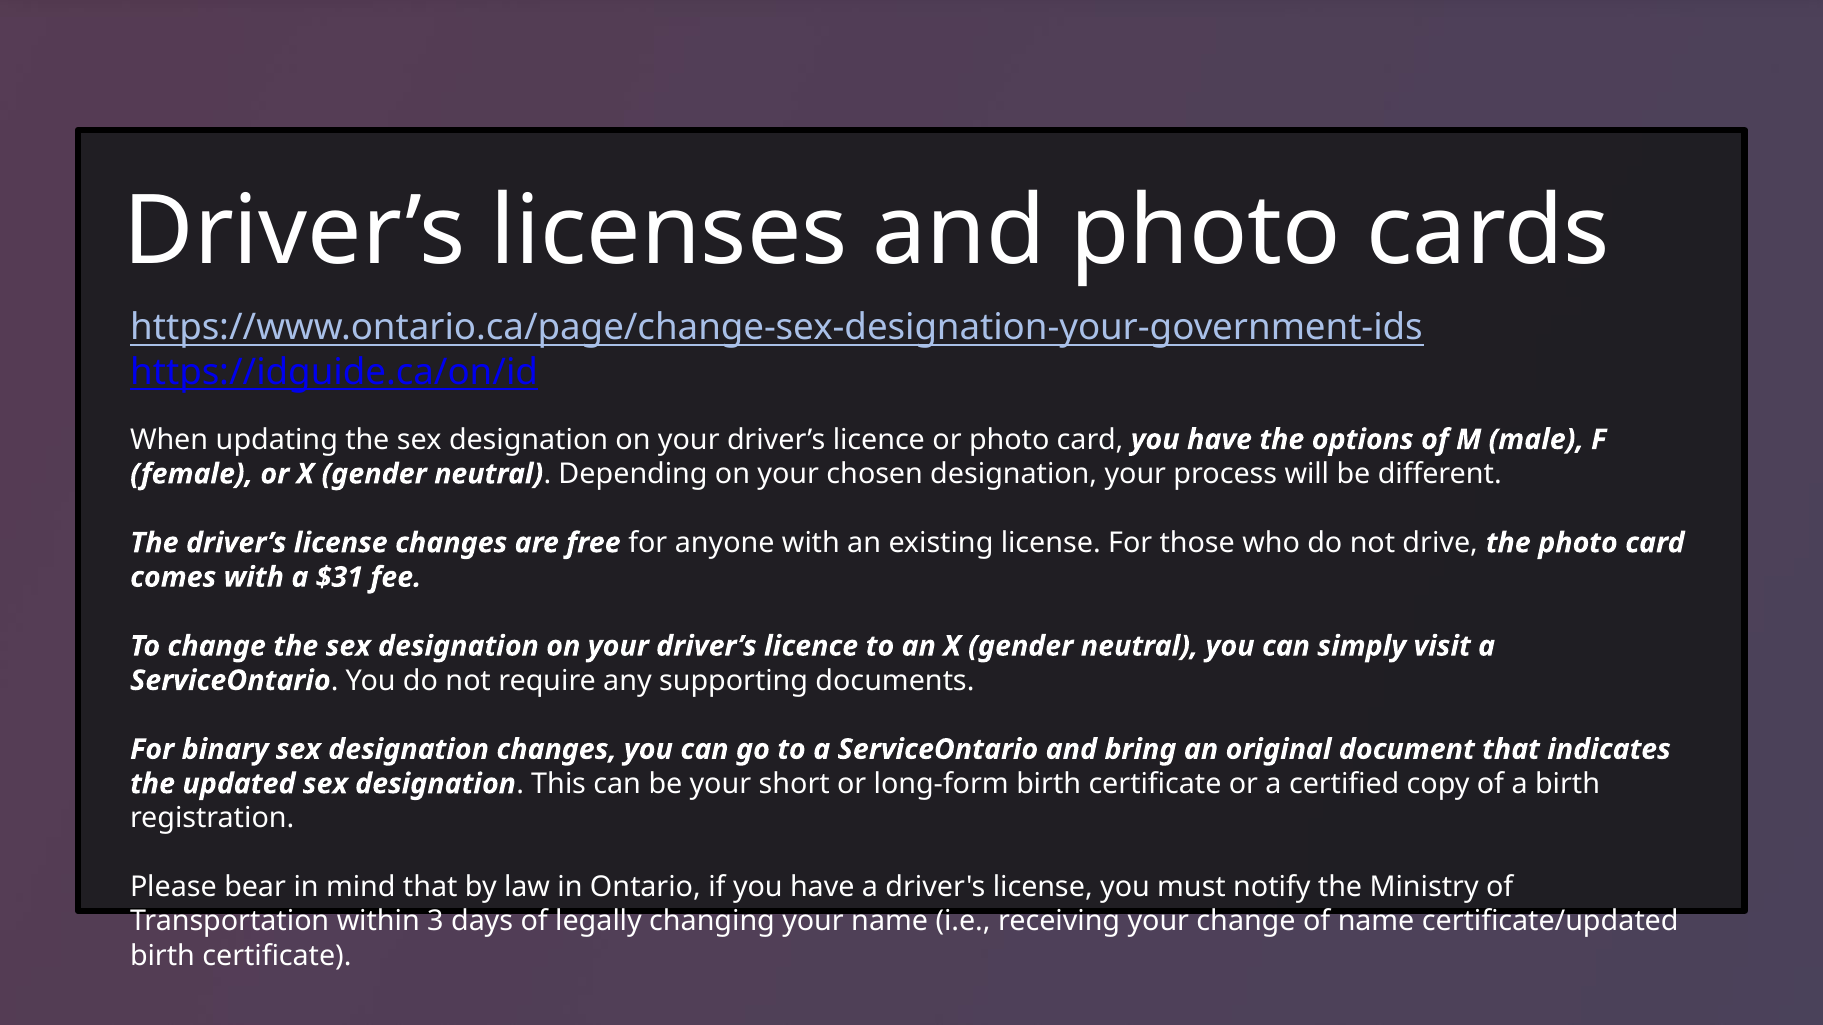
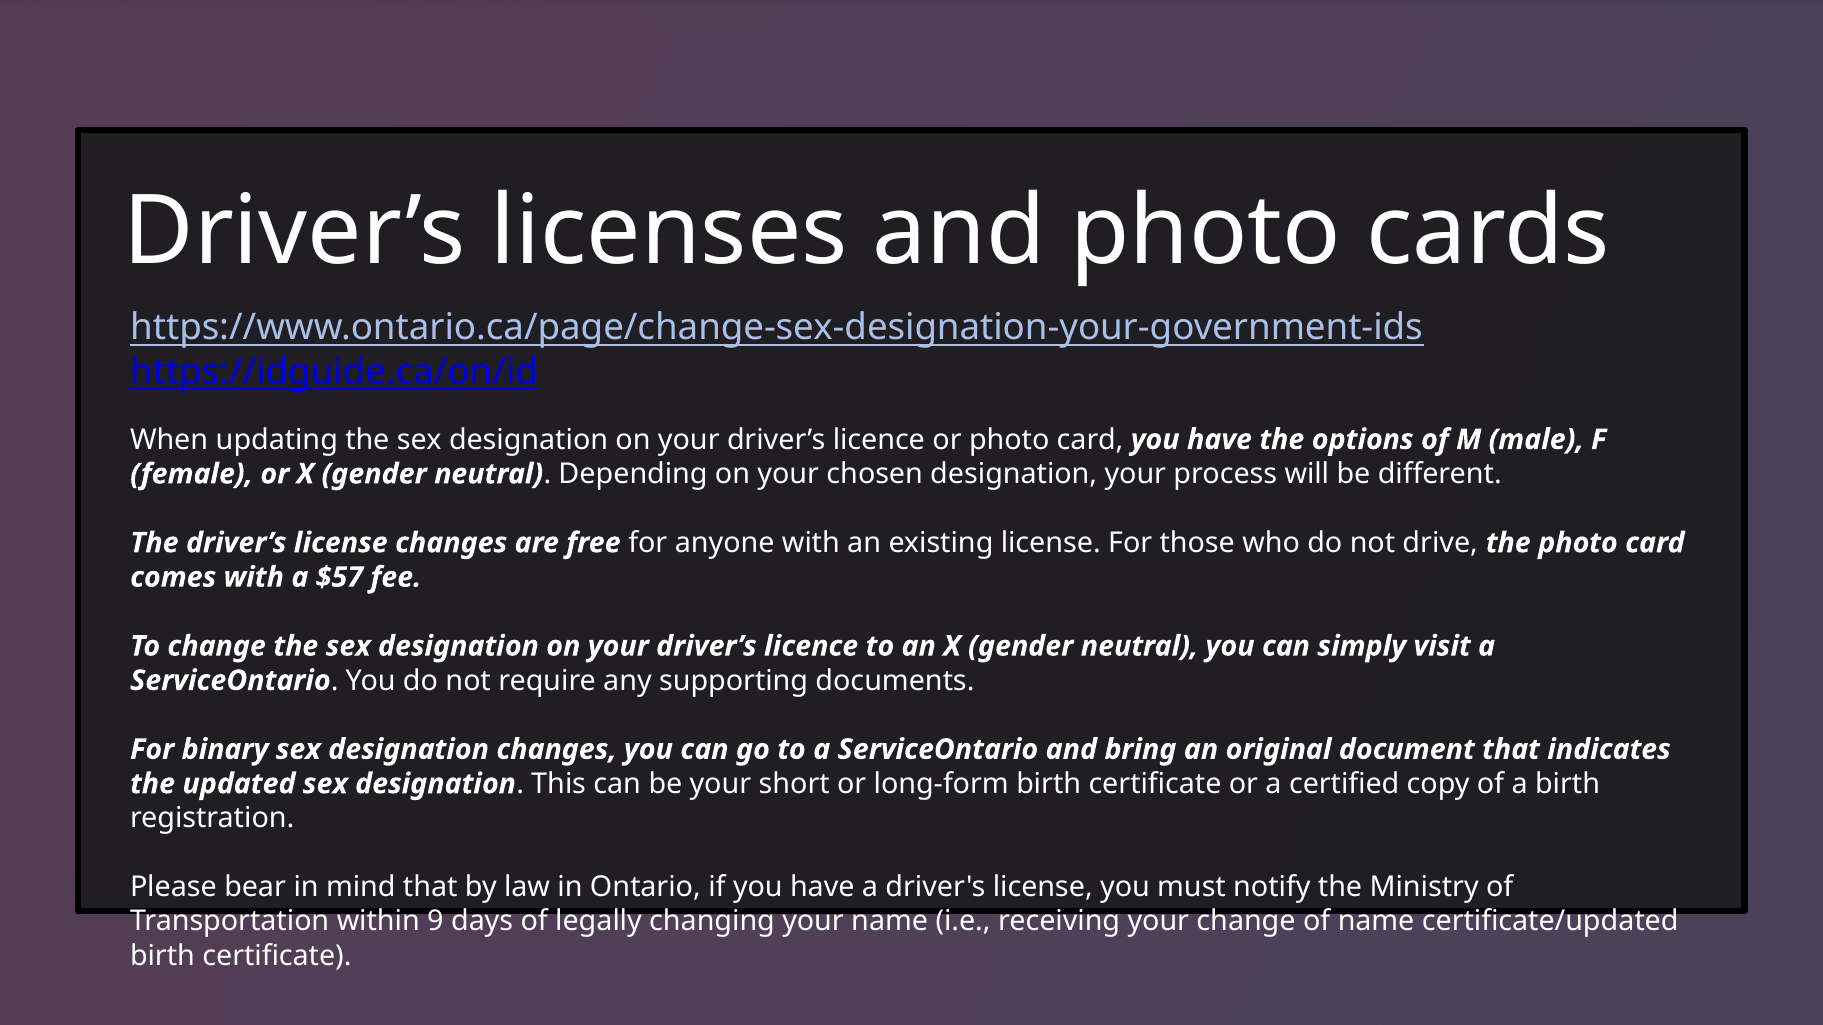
$31: $31 -> $57 (339, 578)
3: 3 -> 9 (435, 922)
